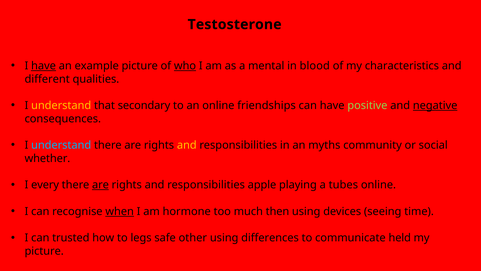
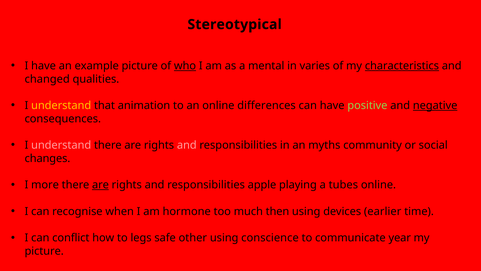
Testosterone: Testosterone -> Stereotypical (235, 24)
have underline: present -> none (44, 66)
blood: blood -> varies (315, 66)
characteristics underline: none -> present (402, 66)
different: different -> changed (47, 79)
secondary: secondary -> animation (144, 105)
friendships: friendships -> differences (267, 105)
understand colour: light blue -> pink (61, 145)
and colour: yellow -> pink (187, 145)
whether: whether -> changes (47, 158)
every: every -> more (45, 185)
when underline: present -> none (120, 211)
seeing: seeing -> earlier (383, 211)
trusted: trusted -> conflict (71, 238)
differences: differences -> conscience (270, 238)
held: held -> year (400, 238)
